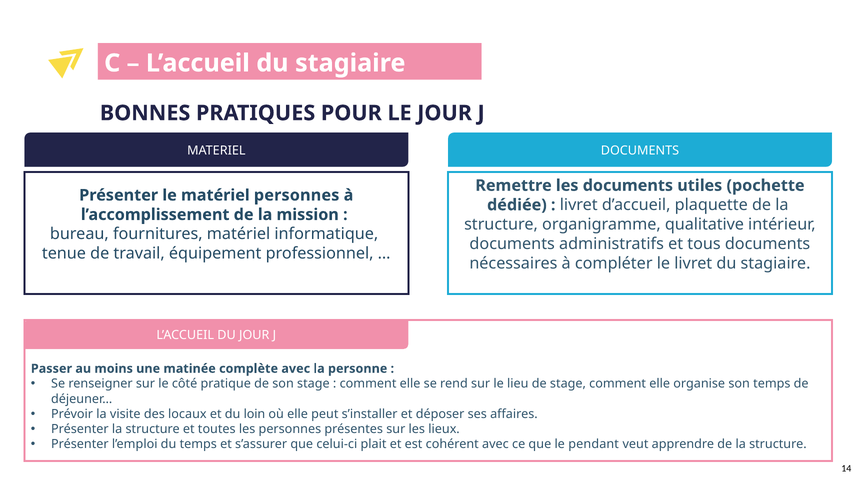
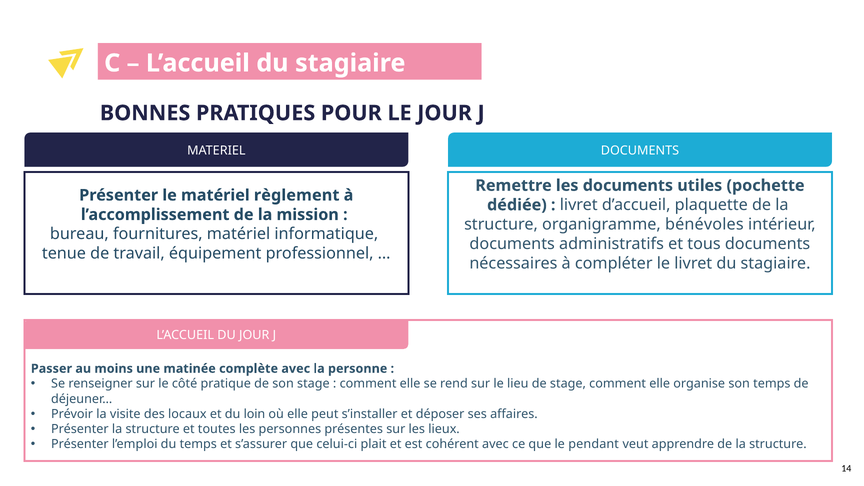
matériel personnes: personnes -> règlement (297, 195)
qualitative: qualitative -> bénévoles (704, 224)
